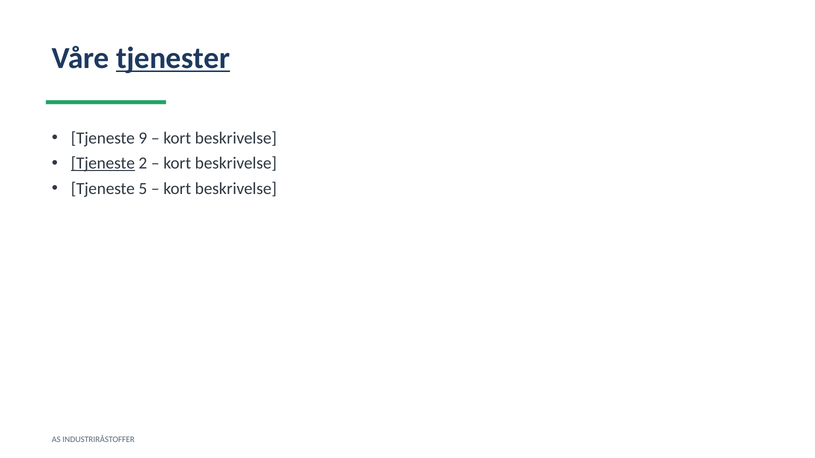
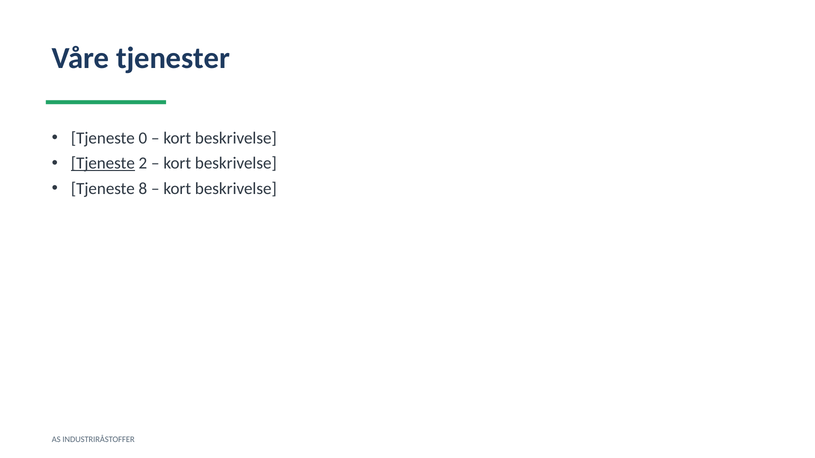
tjenester underline: present -> none (173, 58)
9: 9 -> 0 (143, 138)
5: 5 -> 8 (143, 189)
